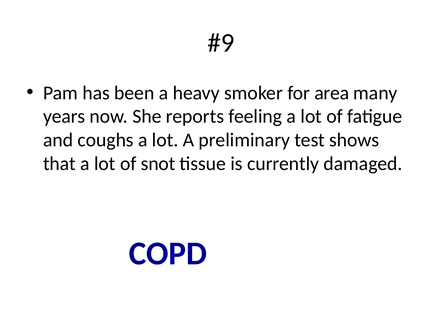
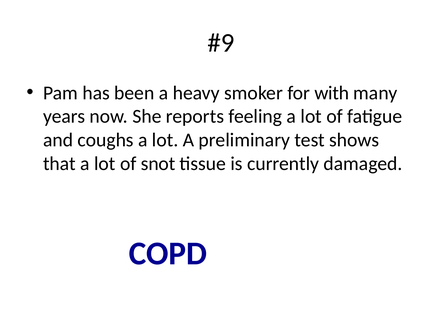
area: area -> with (332, 93)
